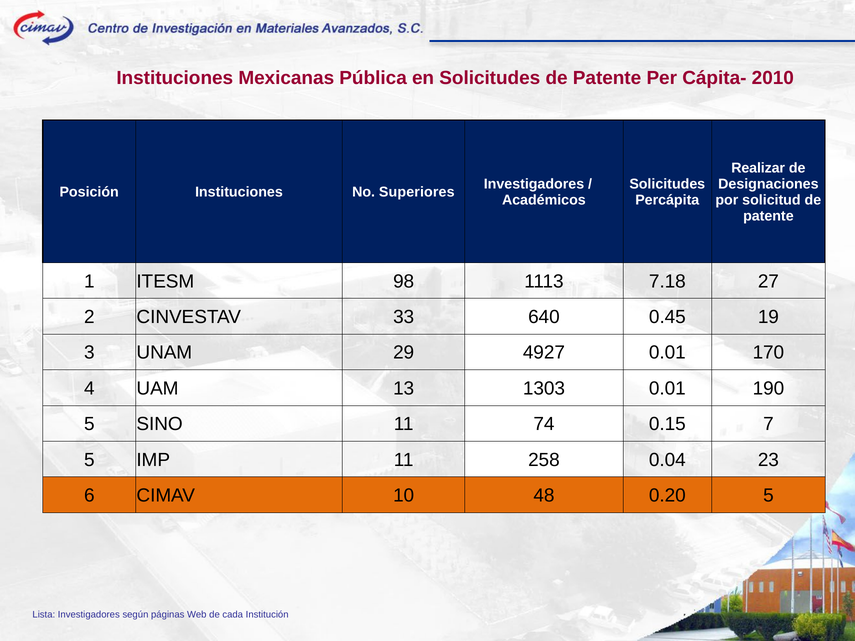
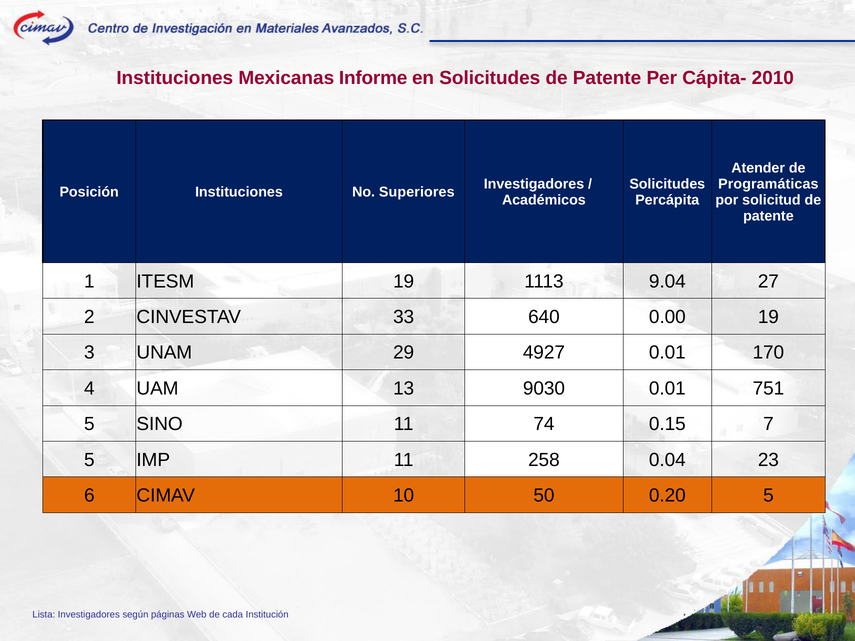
Pública: Pública -> Informe (373, 78)
Realizar: Realizar -> Atender (758, 168)
Designaciones: Designaciones -> Programáticas (768, 184)
ITESM 98: 98 -> 19 (404, 281)
7.18: 7.18 -> 9.04 (667, 281)
0.45: 0.45 -> 0.00 (667, 317)
1303: 1303 -> 9030 (544, 389)
190: 190 -> 751 (768, 389)
48: 48 -> 50 (544, 496)
